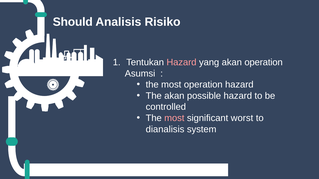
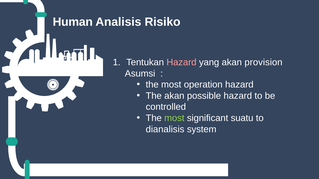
Should: Should -> Human (73, 22)
akan operation: operation -> provision (263, 63)
most colour: pink -> light green (174, 118)
worst: worst -> suatu (242, 118)
